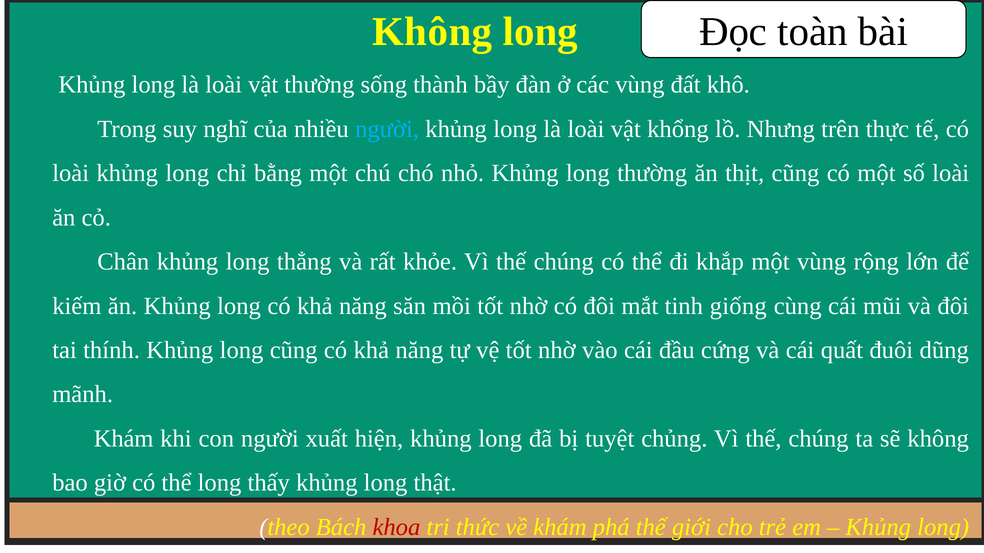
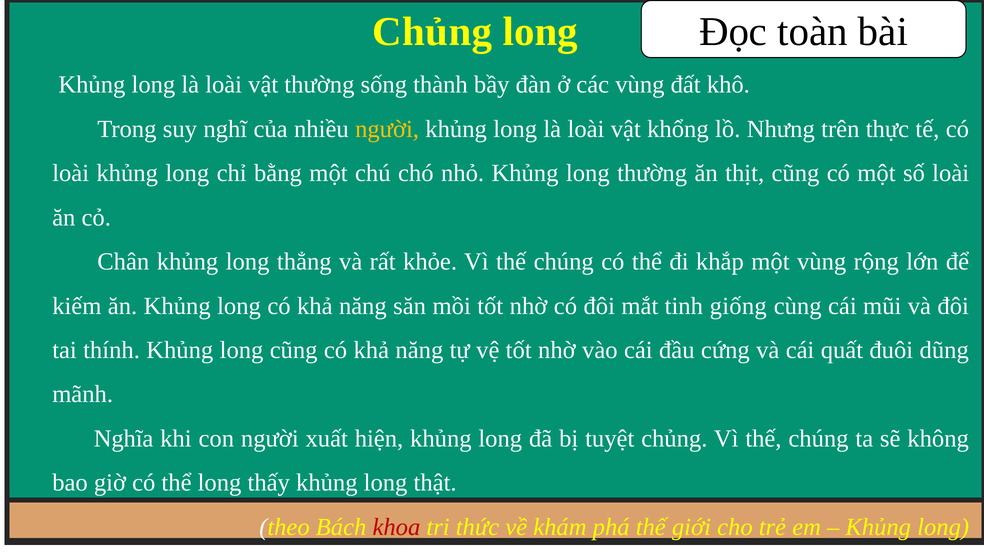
Không: Không -> Chủng (432, 32)
người colour: light blue -> yellow (387, 129)
Khám: Khám -> Nghĩa (124, 439)
